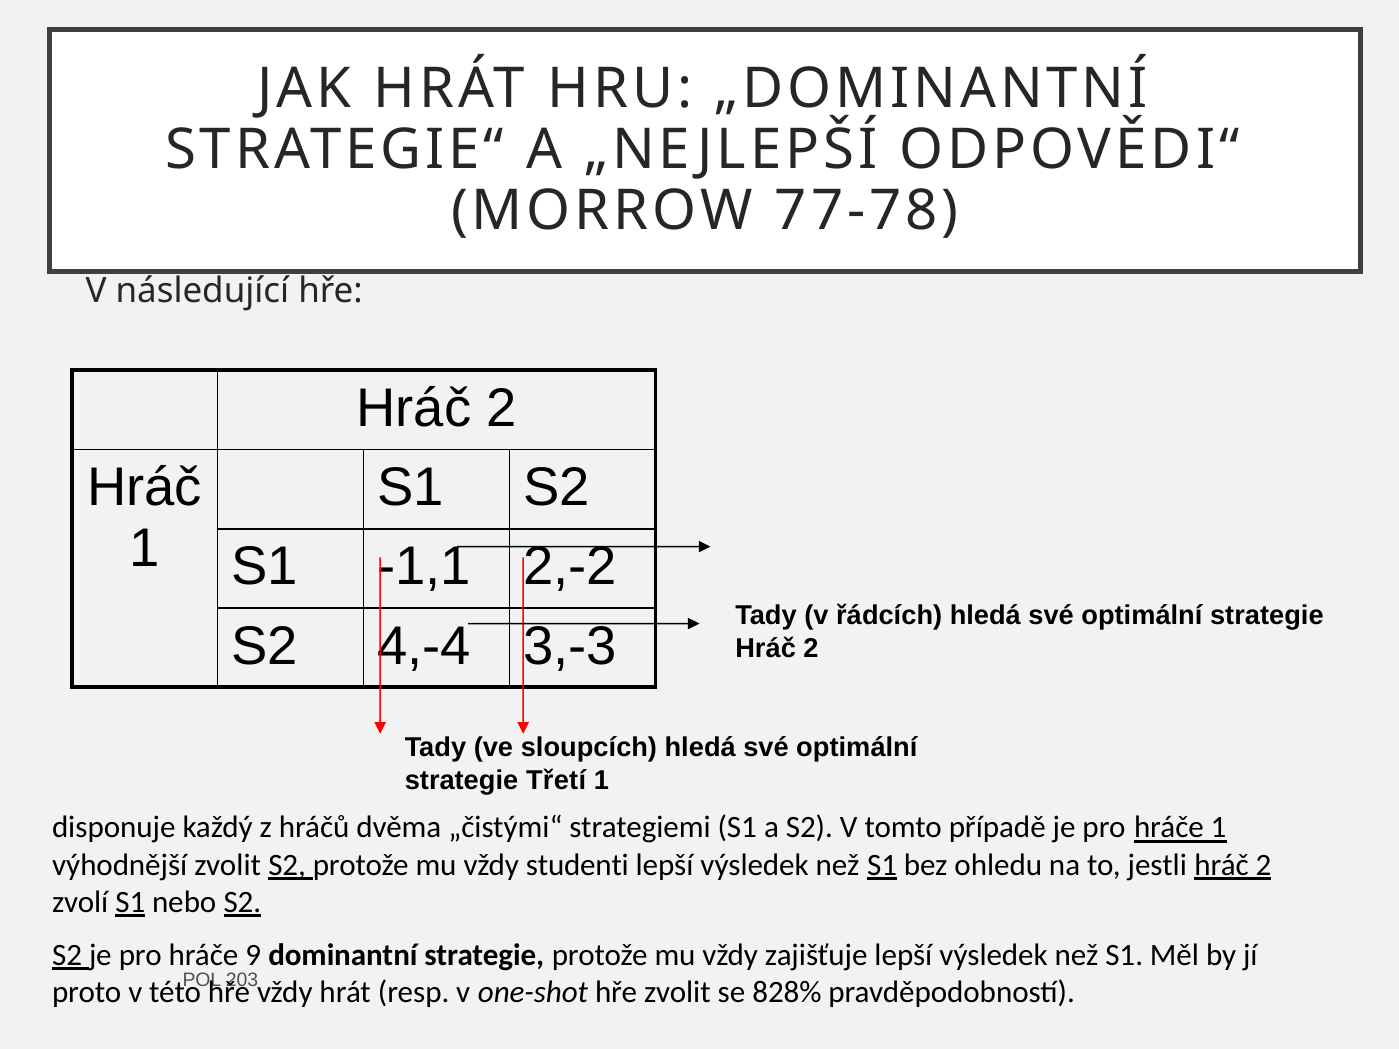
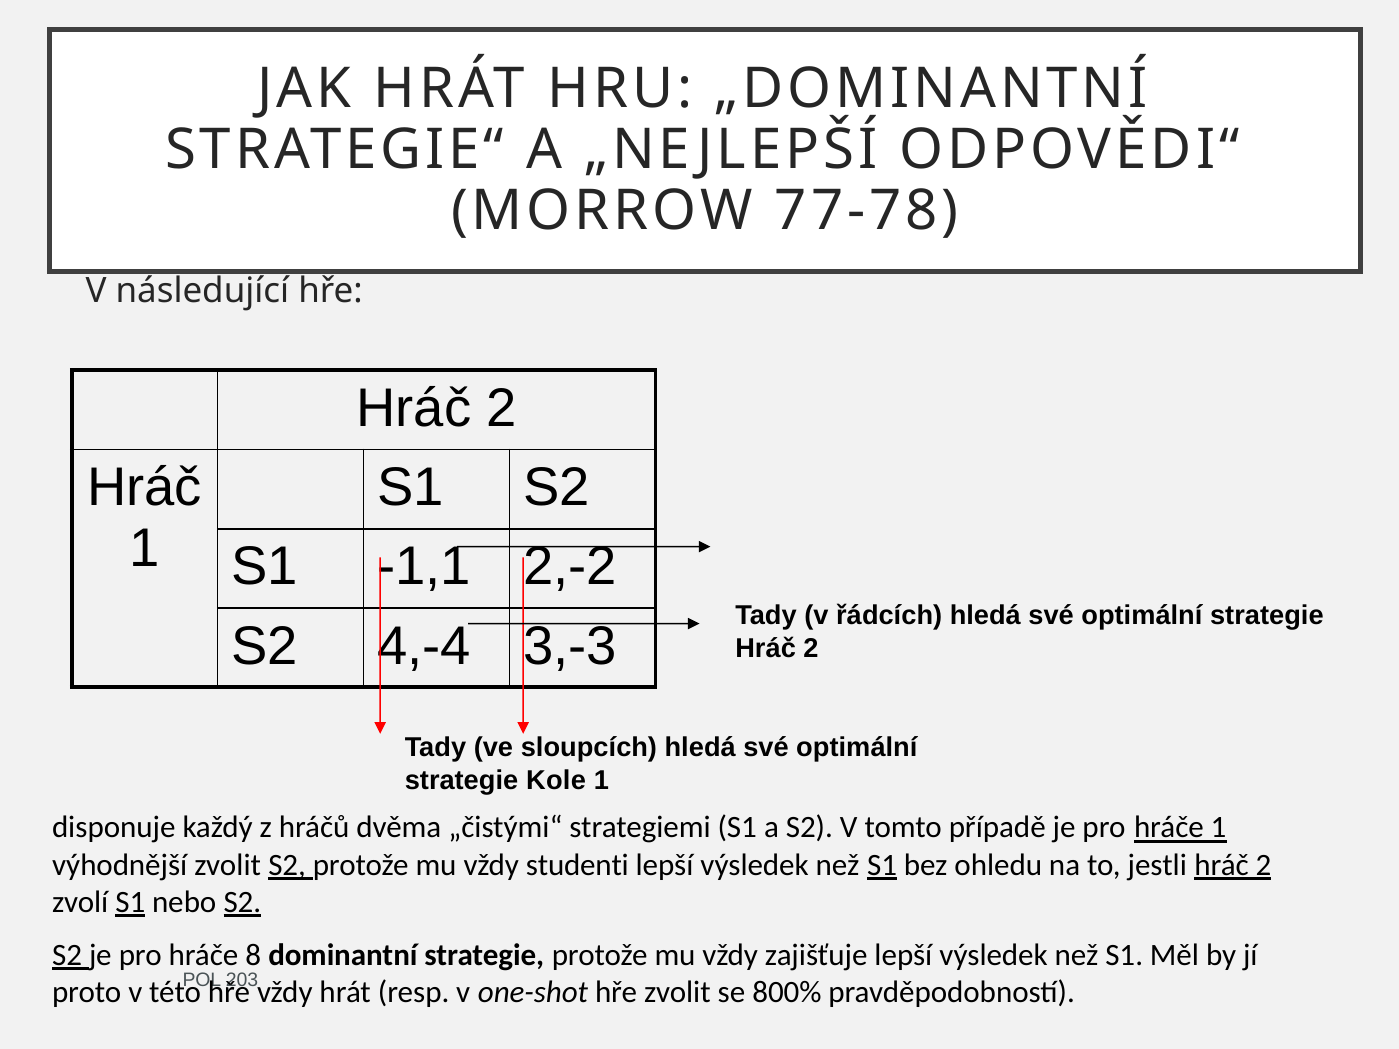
Třetí: Třetí -> Kole (556, 781)
9: 9 -> 8 (253, 955)
828%: 828% -> 800% (787, 992)
